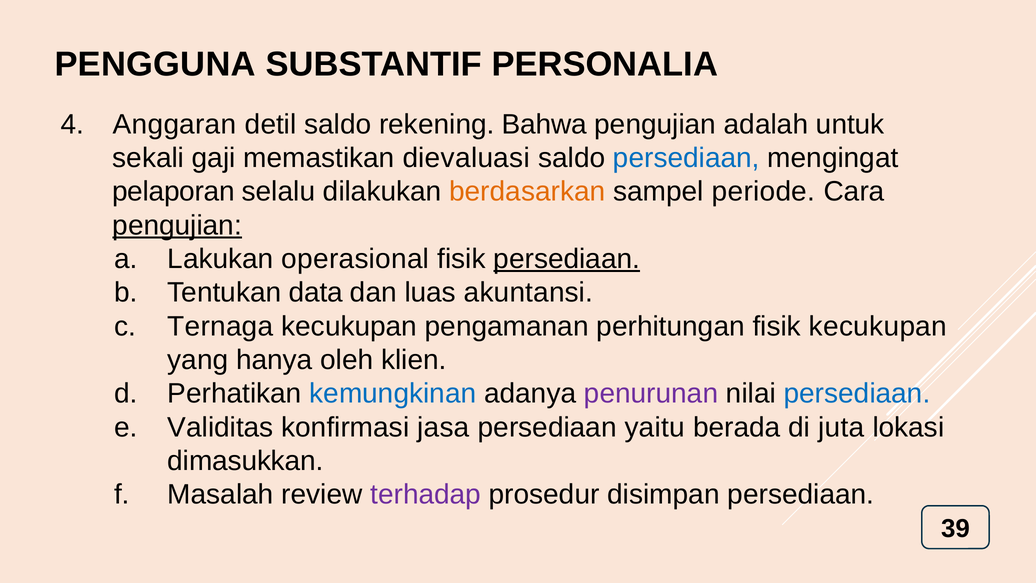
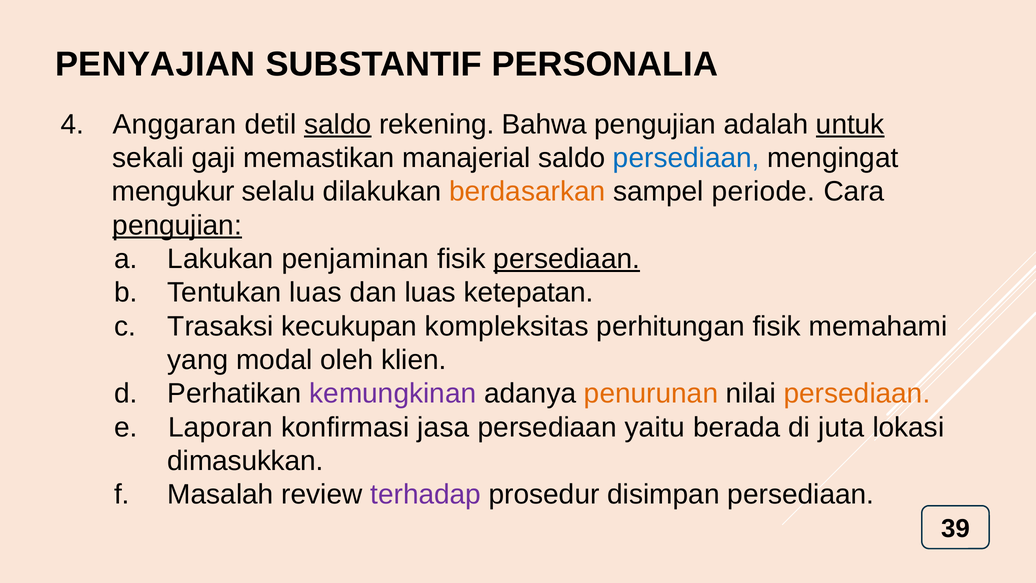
PENGGUNA: PENGGUNA -> PENYAJIAN (155, 64)
saldo underline: none -> present (338, 124)
untuk underline: none -> present (850, 124)
dievaluasi: dievaluasi -> manajerial (466, 158)
pelaporan: pelaporan -> mengukur (173, 192)
operasional: operasional -> penjaminan (355, 259)
Tentukan data: data -> luas (315, 293)
akuntansi: akuntansi -> ketepatan (529, 293)
Ternaga: Ternaga -> Trasaksi (221, 326)
pengamanan: pengamanan -> kompleksitas (507, 326)
fisik kecukupan: kecukupan -> memahami (878, 326)
hanya: hanya -> modal (274, 360)
kemungkinan colour: blue -> purple (393, 393)
penurunan colour: purple -> orange (651, 393)
persediaan colour: blue -> orange (857, 393)
Validitas: Validitas -> Laporan (220, 427)
